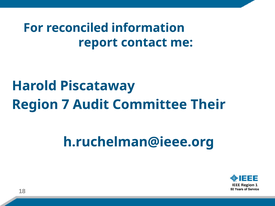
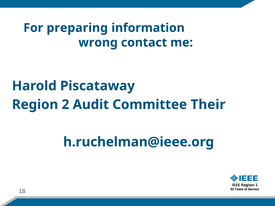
reconciled: reconciled -> preparing (77, 28)
report: report -> wrong (98, 43)
7: 7 -> 2 (65, 105)
